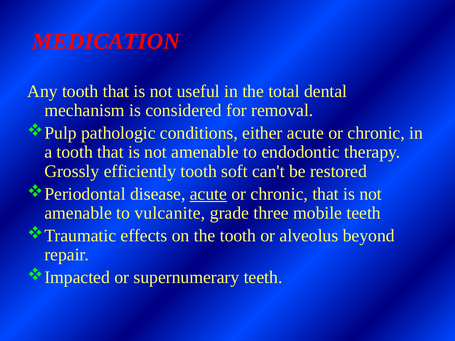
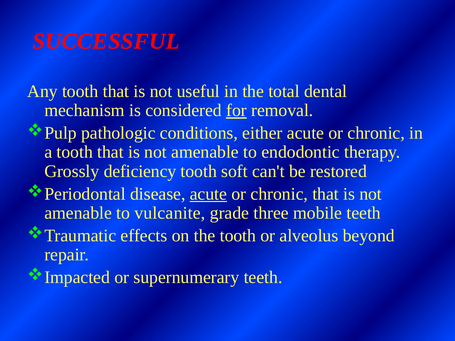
MEDICATION: MEDICATION -> SUCCESSFUL (106, 41)
for underline: none -> present (236, 110)
efficiently: efficiently -> deficiency (140, 171)
